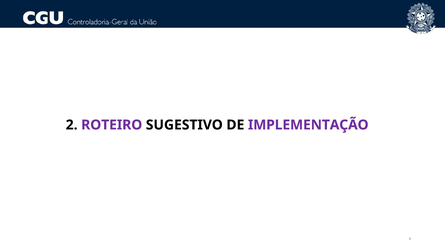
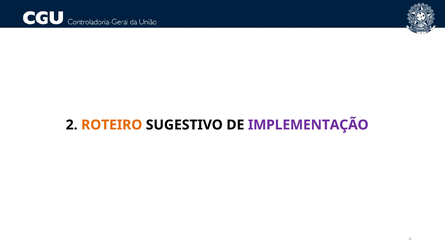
ROTEIRO colour: purple -> orange (112, 125)
